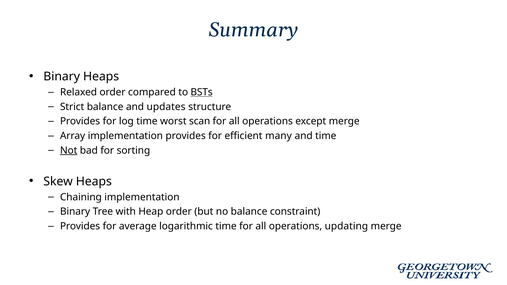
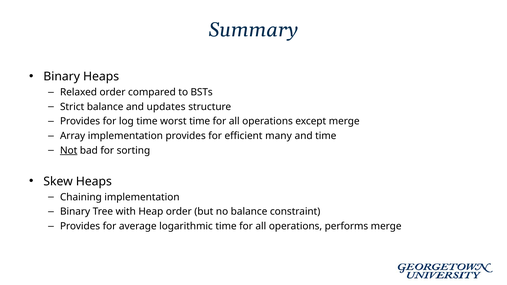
BSTs underline: present -> none (202, 92)
worst scan: scan -> time (200, 121)
updating: updating -> performs (346, 226)
